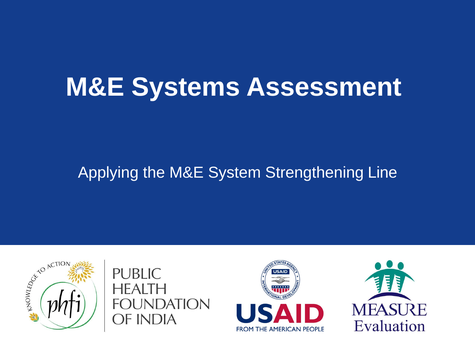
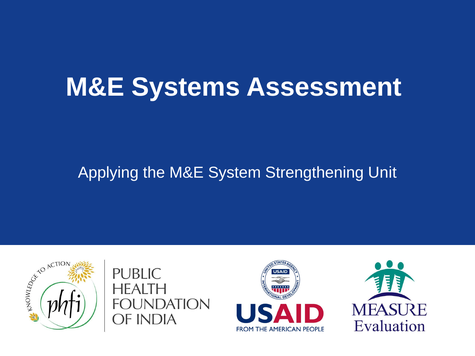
Line: Line -> Unit (382, 173)
